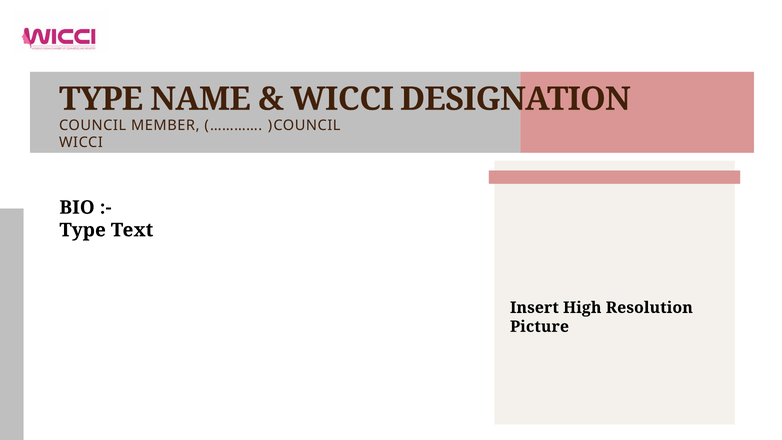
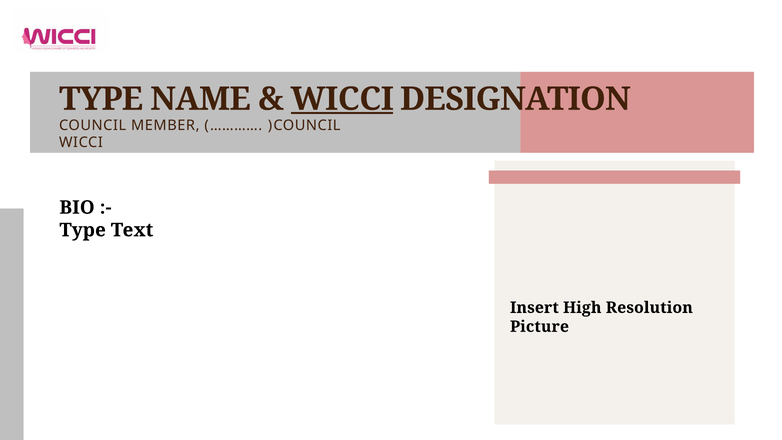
WICCI underline: none -> present (342, 99)
